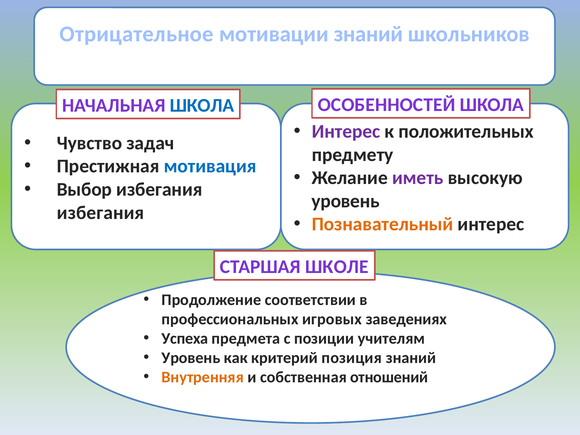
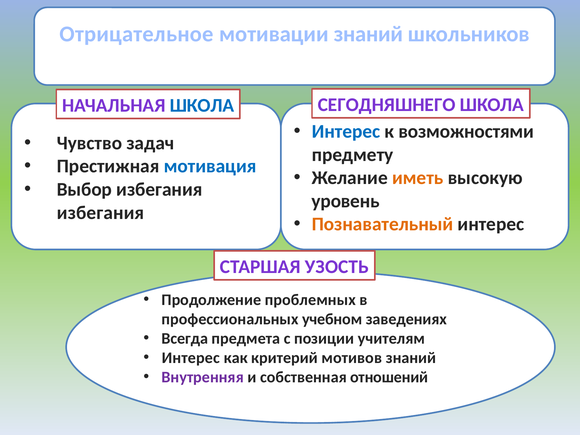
ОСОБЕННОСТЕЙ: ОСОБЕННОСТЕЙ -> СЕГОДНЯШНЕГО (387, 105)
Интерес colour: purple -> blue (346, 131)
положительных: положительных -> возможностями (466, 131)
иметь colour: purple -> orange (418, 178)
ШКОЛЕ: ШКОЛЕ -> УЗОСТЬ (337, 267)
соответствии: соответствии -> проблемных (310, 300)
игровых: игровых -> учебном (332, 319)
Успеха: Успеха -> Всегда (185, 339)
Уровень: Уровень -> Интерес (191, 358)
позиция: позиция -> мотивов (352, 358)
Внутренняя colour: orange -> purple (203, 377)
